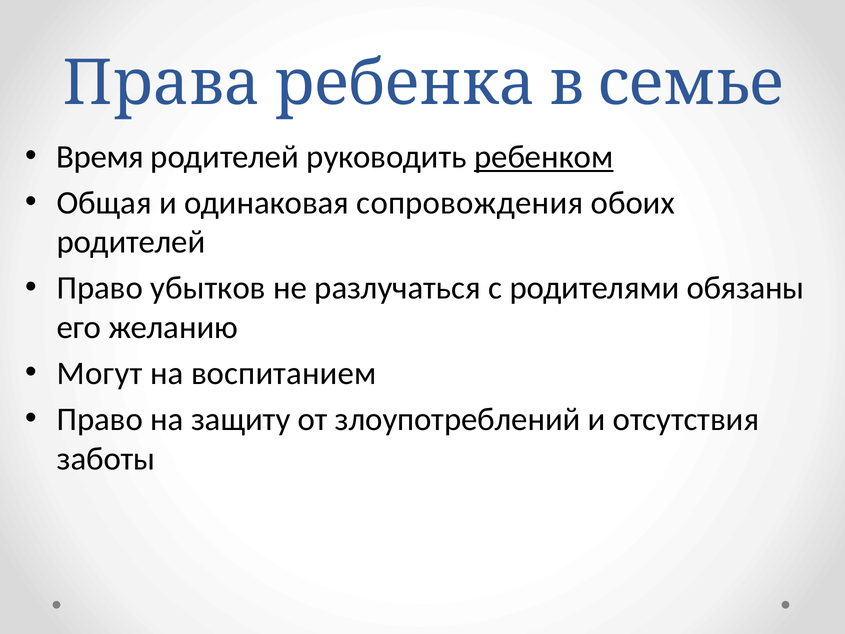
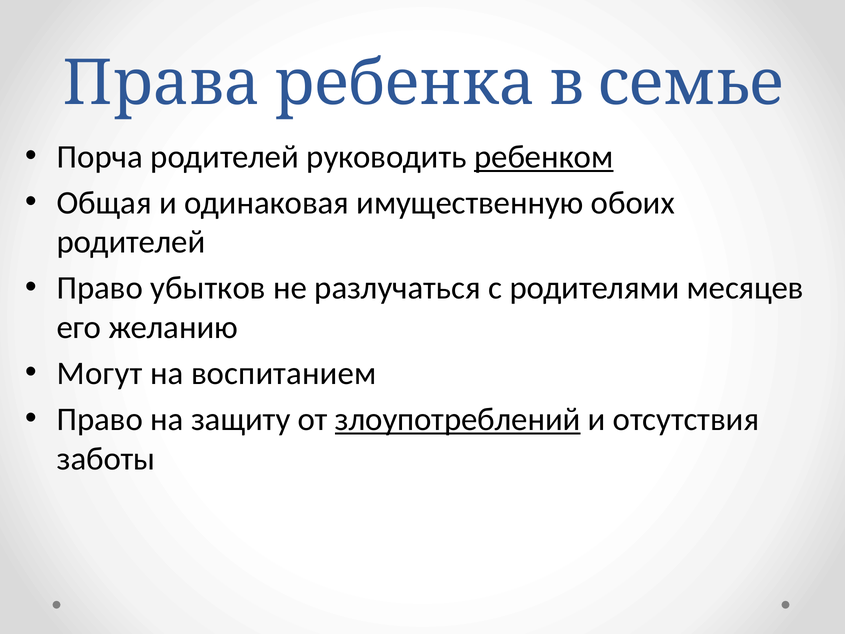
Время: Время -> Порча (100, 157)
сопровождения: сопровождения -> имущественную (470, 203)
обязаны: обязаны -> месяцев (745, 288)
злоупотреблений underline: none -> present (458, 419)
